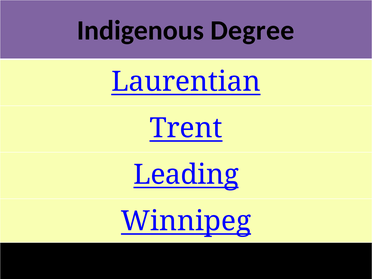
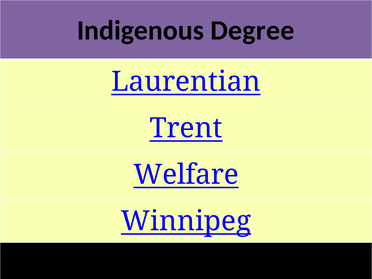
Leading: Leading -> Welfare (186, 175)
